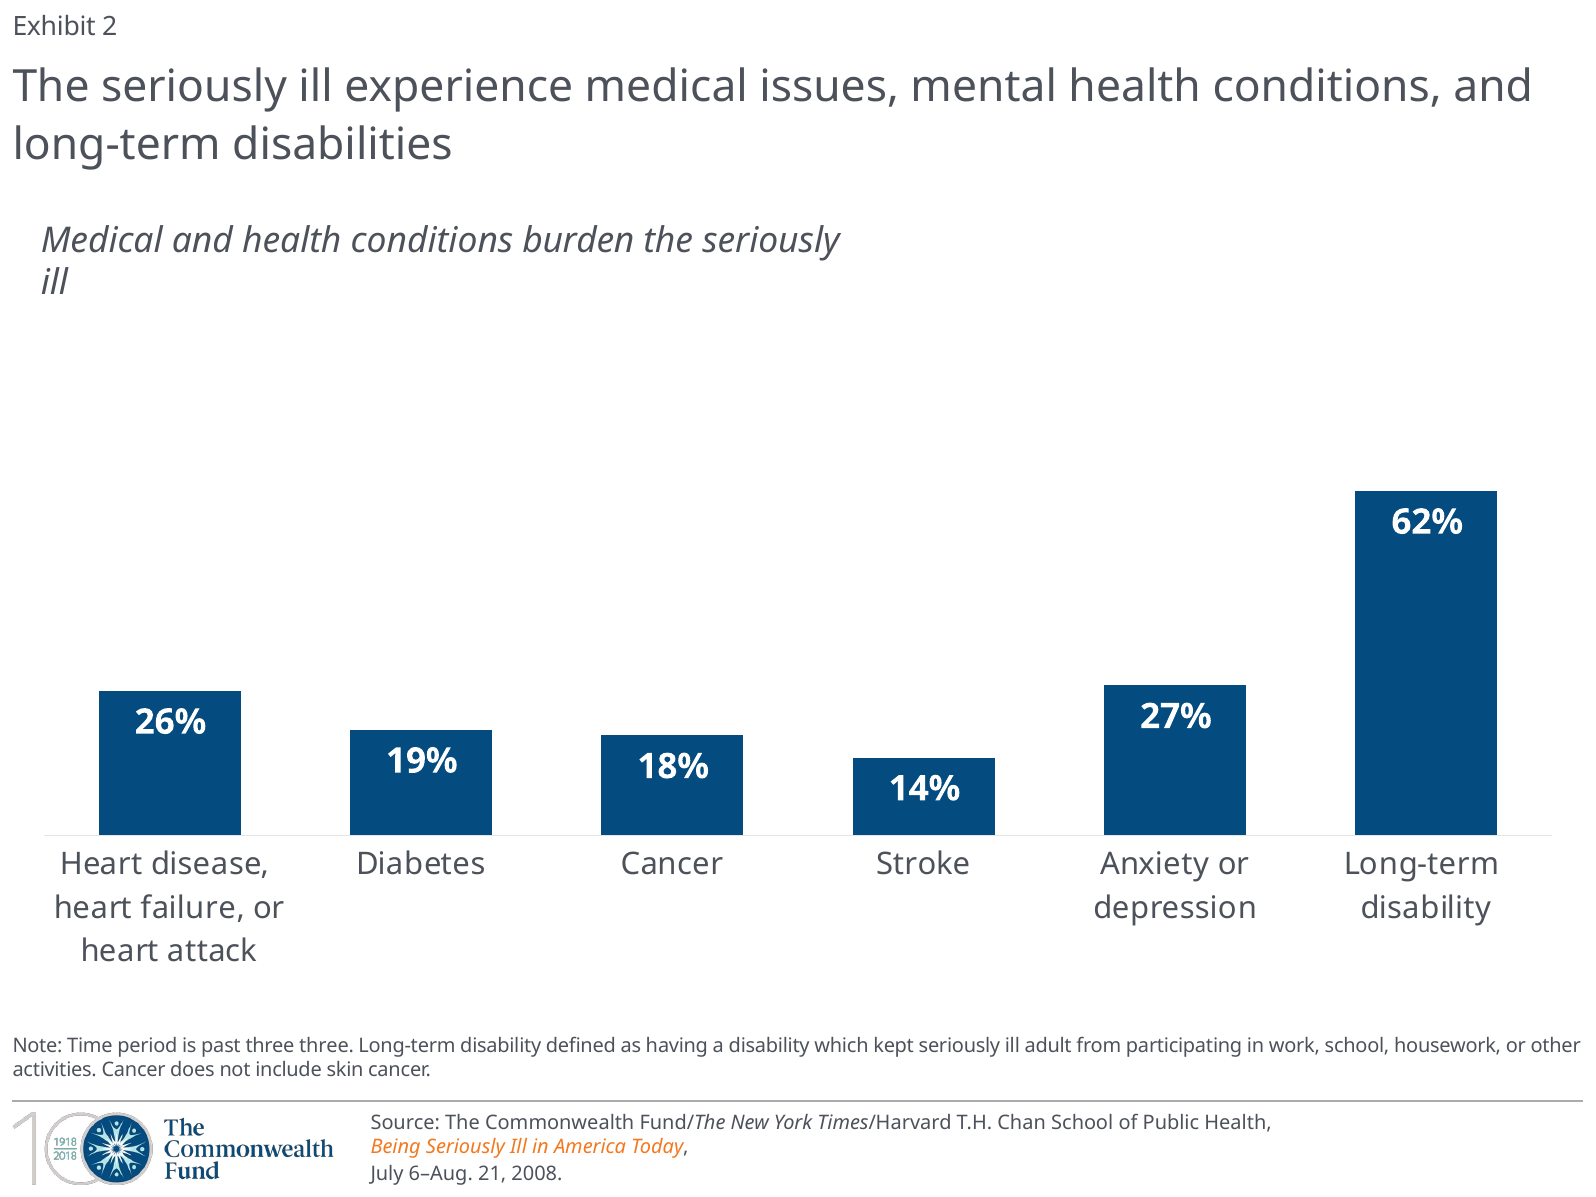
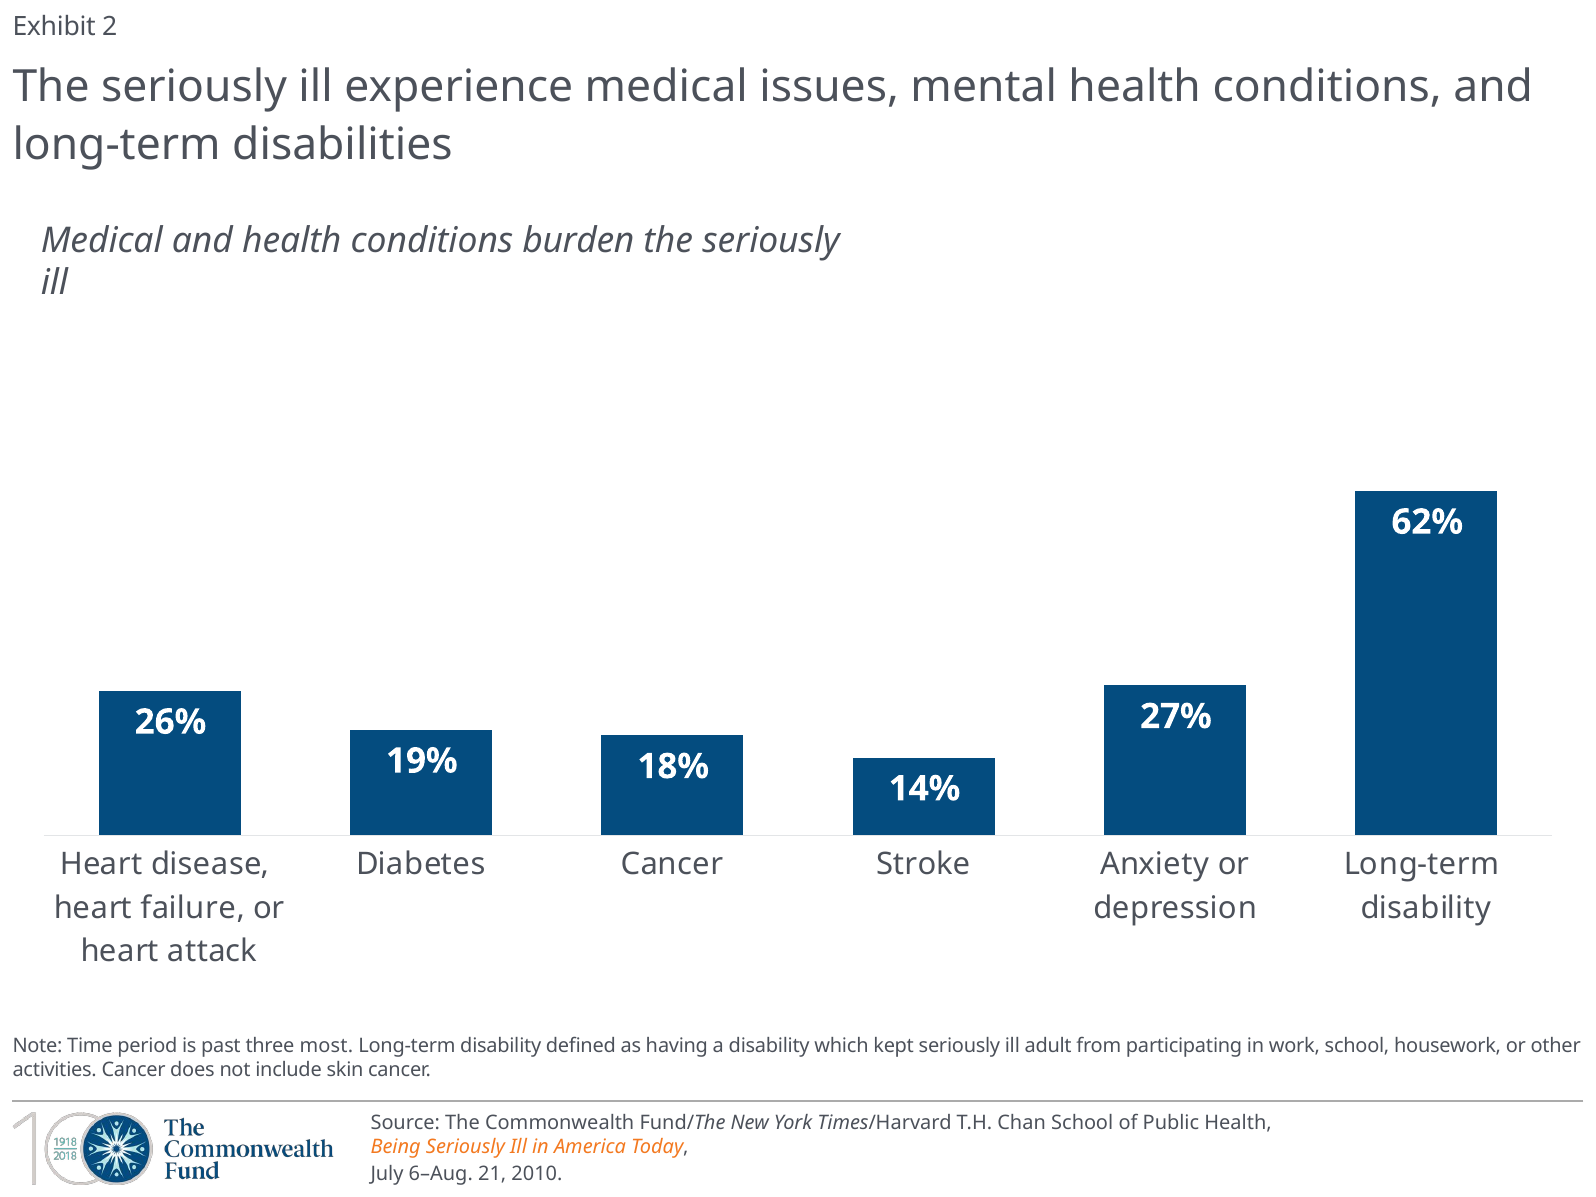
three three: three -> most (326, 1046)
2008: 2008 -> 2010 (537, 1174)
